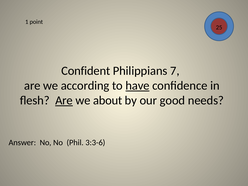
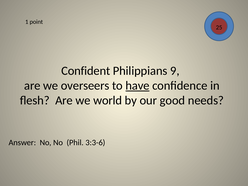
7: 7 -> 9 (175, 71)
according: according -> overseers (85, 86)
Are underline: present -> none (64, 100)
about: about -> world (108, 100)
